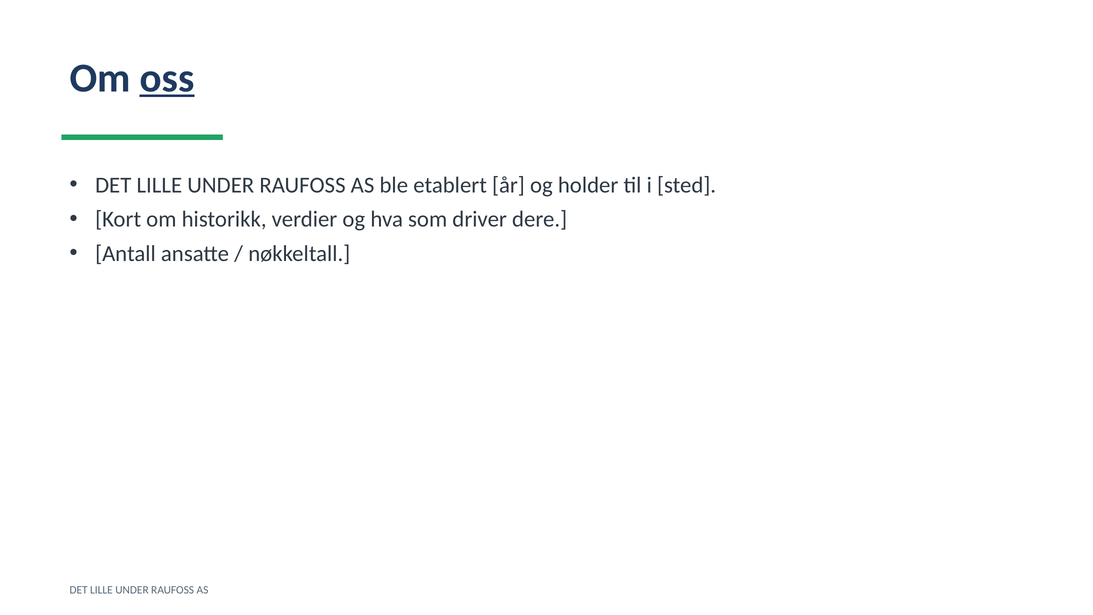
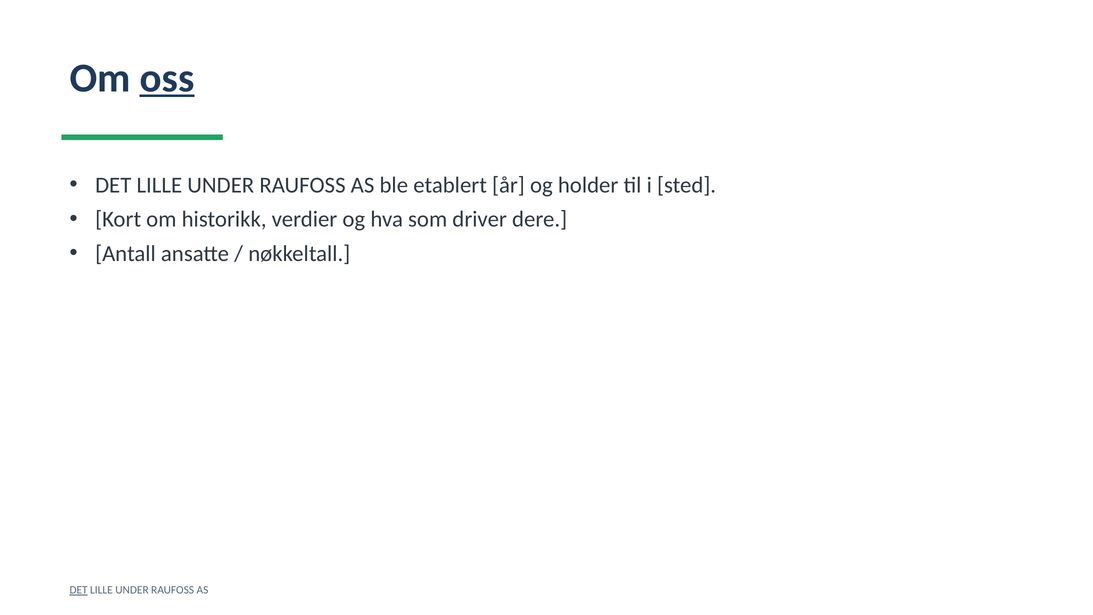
DET underline: none -> present (79, 590)
